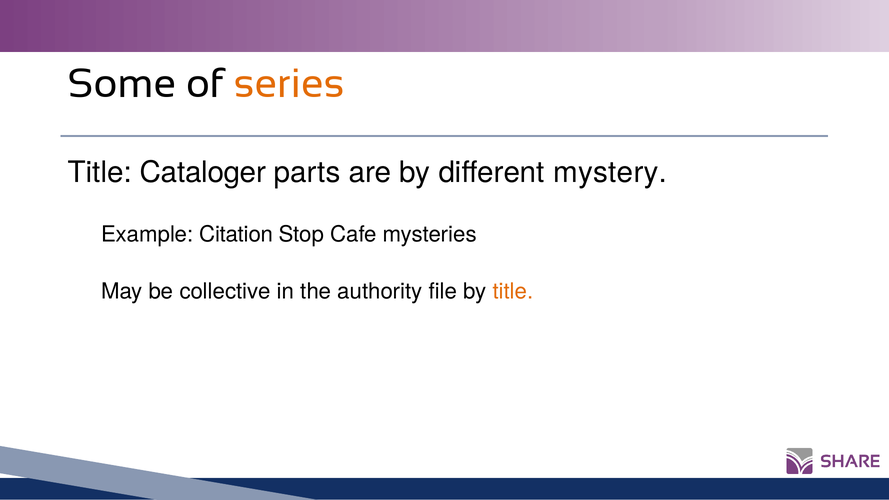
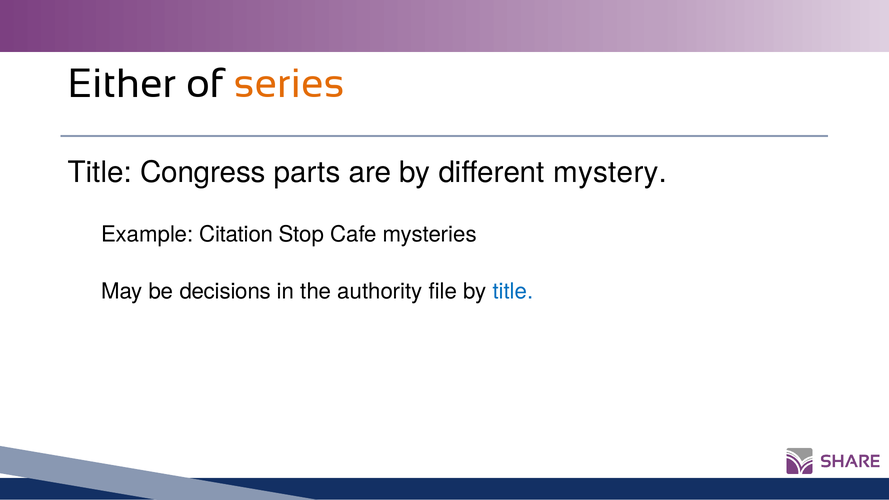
Some: Some -> Either (122, 84)
Cataloger: Cataloger -> Congress (203, 172)
collective: collective -> decisions (225, 291)
title colour: orange -> blue (513, 291)
